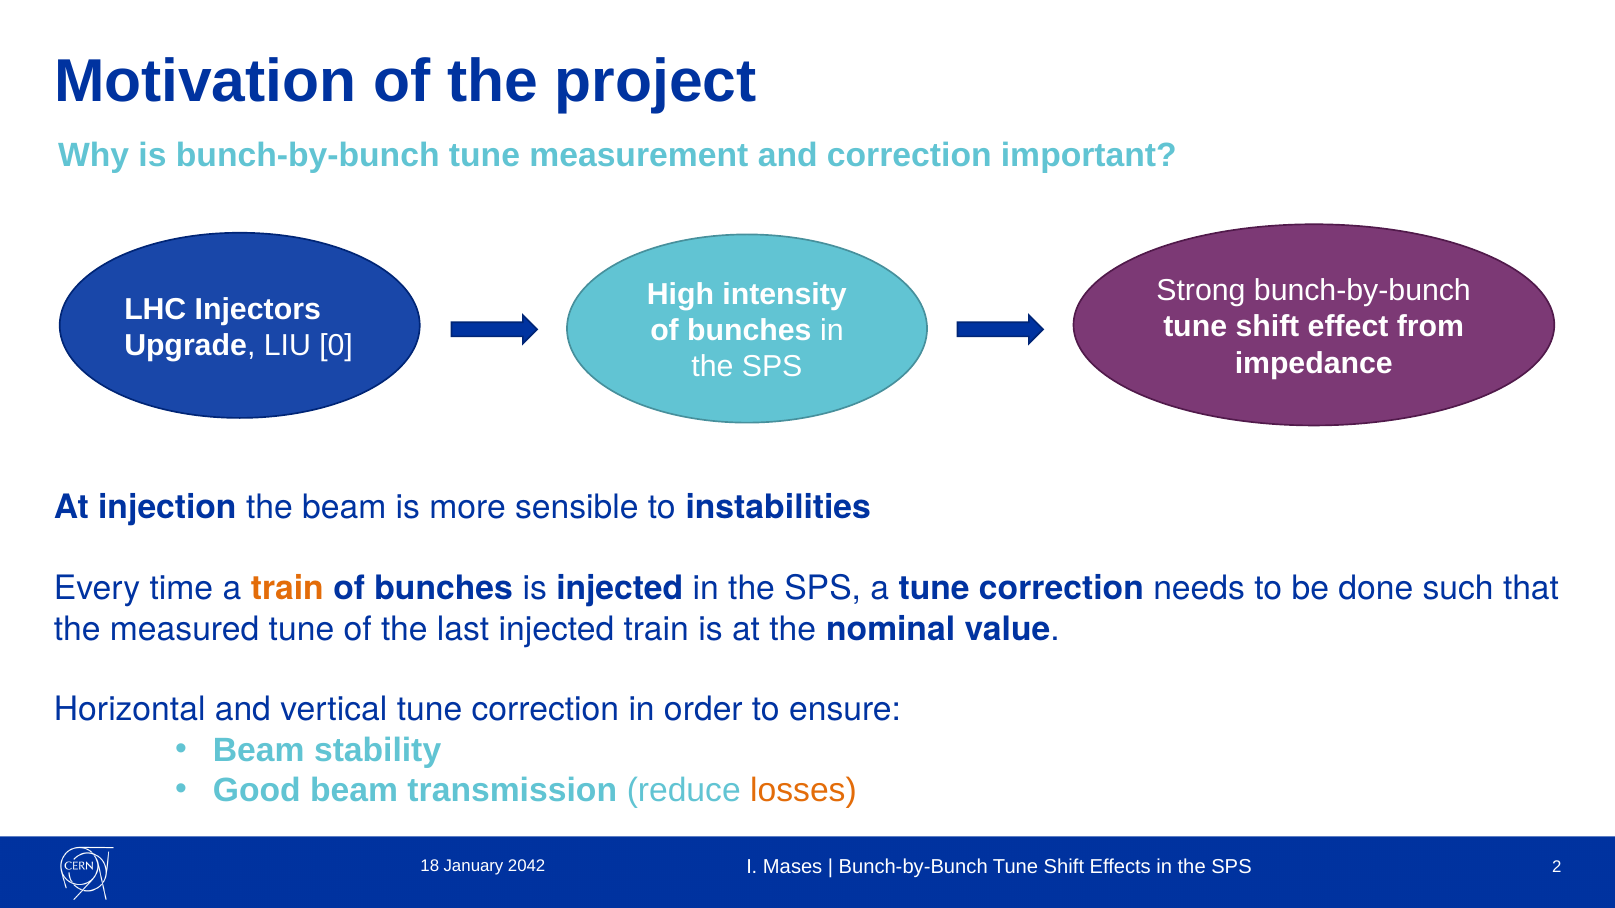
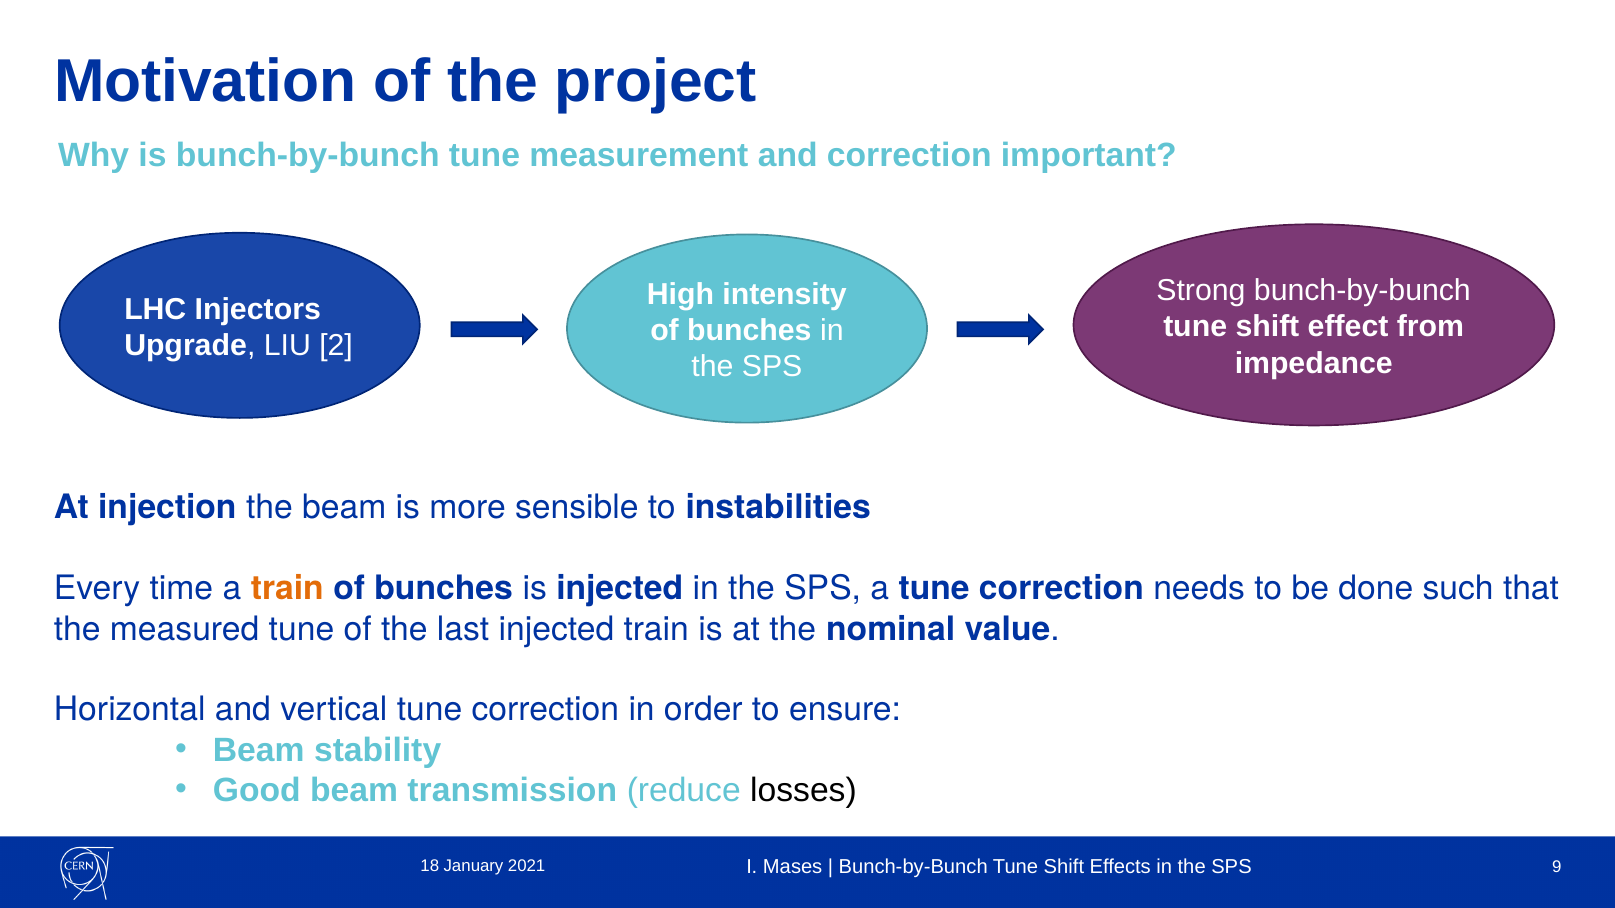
0: 0 -> 2 (336, 346)
losses colour: orange -> black (803, 791)
2: 2 -> 9 (1557, 867)
2042: 2042 -> 2021 (527, 867)
